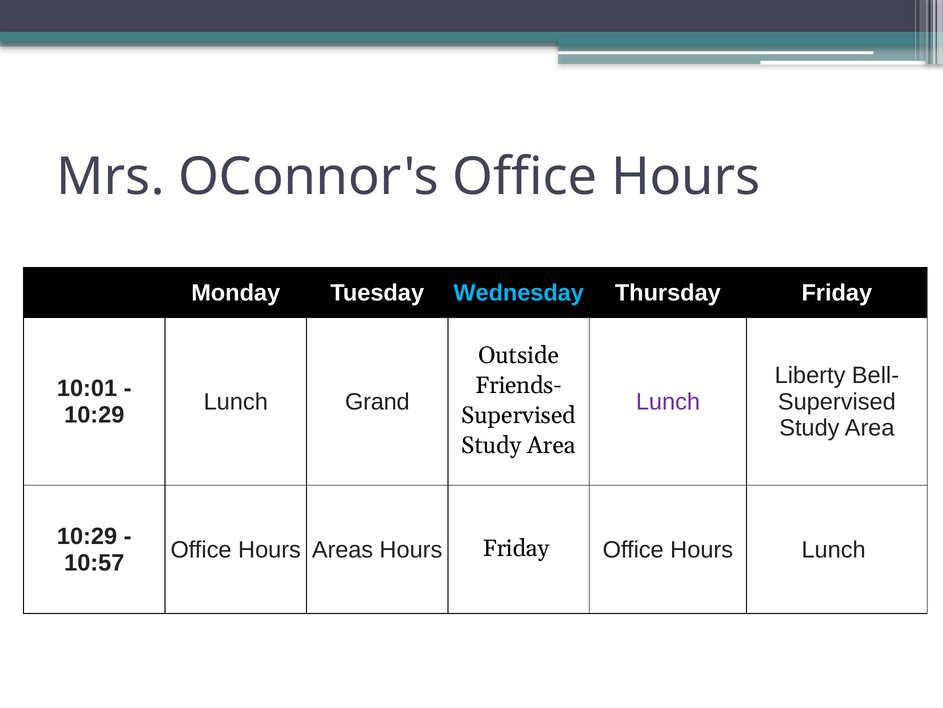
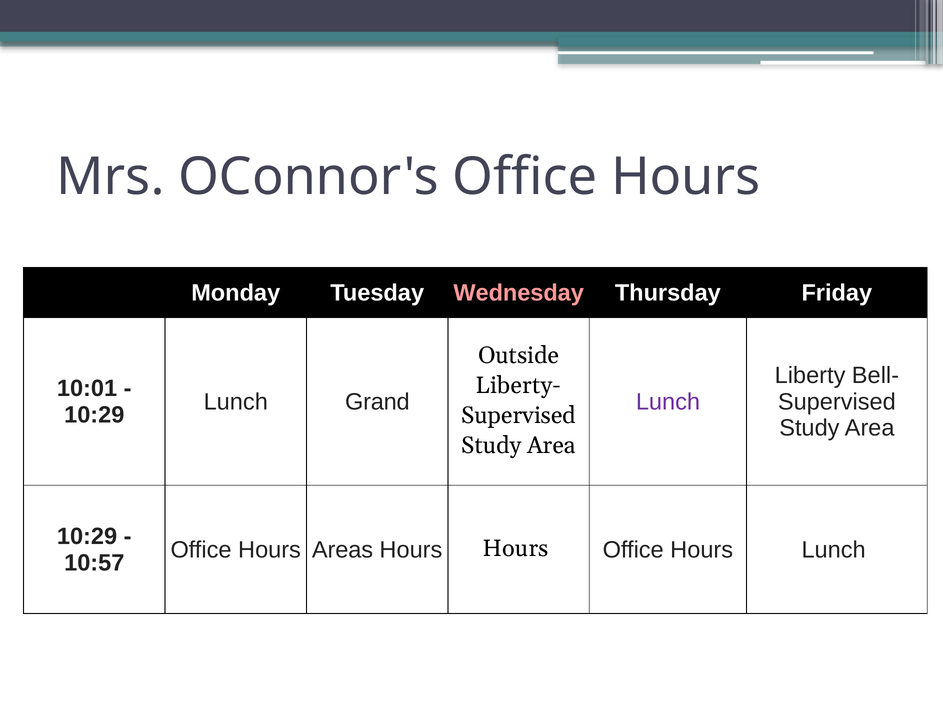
Wednesday colour: light blue -> pink (519, 293)
Friends-: Friends- -> Liberty- (519, 385)
Hours Friday: Friday -> Hours (516, 548)
